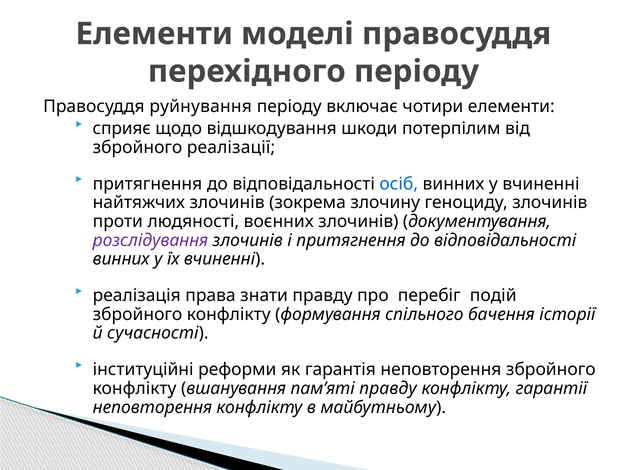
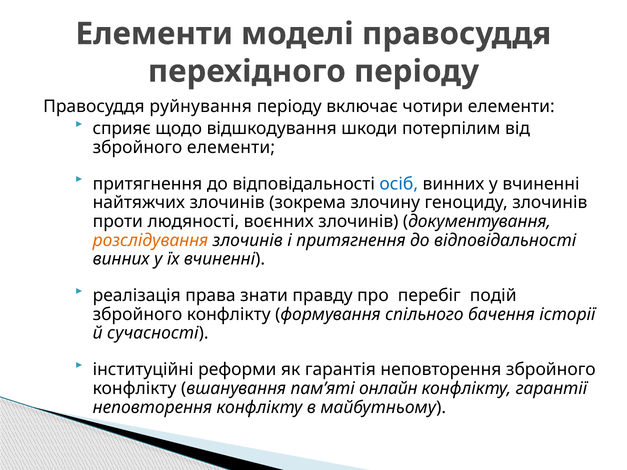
збройного реалізації: реалізації -> елементи (231, 147)
розслідування colour: purple -> orange (150, 240)
пам’яті правду: правду -> онлайн (388, 389)
